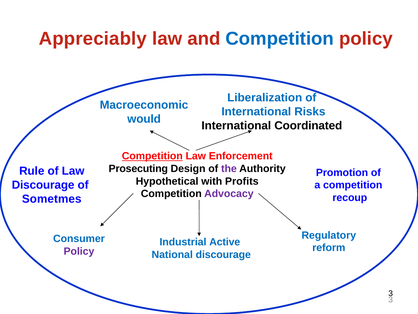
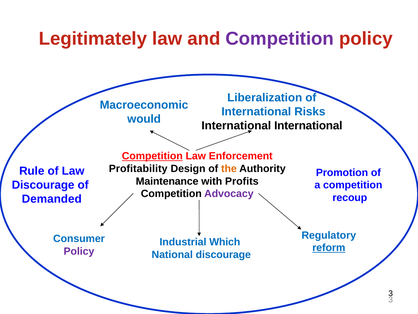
Appreciably: Appreciably -> Legitimately (93, 39)
Competition colour: blue -> purple (280, 39)
International Coordinated: Coordinated -> International (308, 125)
Prosecuting: Prosecuting -> Profitability (138, 168)
the colour: purple -> orange (229, 168)
Hypothetical: Hypothetical -> Maintenance (167, 181)
Sometmes: Sometmes -> Demanded (52, 199)
Active: Active -> Which (225, 242)
reform underline: none -> present (329, 247)
